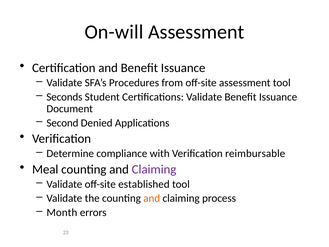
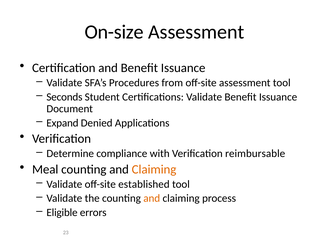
On-will: On-will -> On-size (114, 32)
Second: Second -> Expand (62, 123)
Claiming colour: purple -> orange (154, 169)
Month: Month -> Eligible (62, 212)
